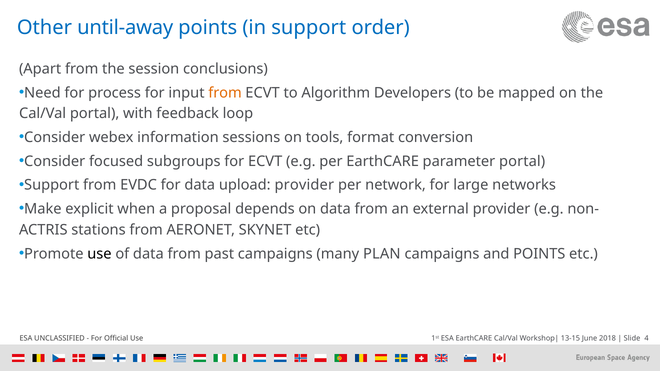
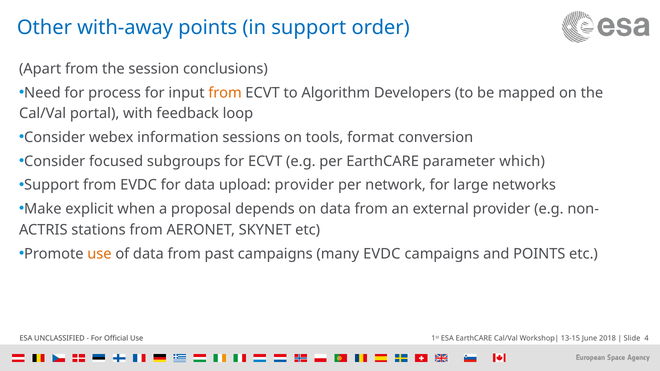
until-away: until-away -> with-away (125, 28)
parameter portal: portal -> which (522, 161)
use colour: black -> orange (99, 254)
many PLAN: PLAN -> EVDC (382, 254)
